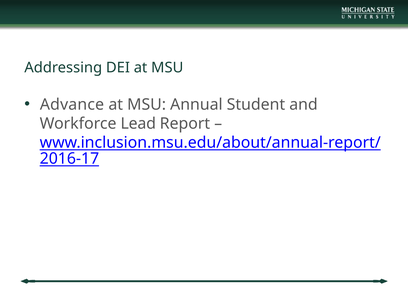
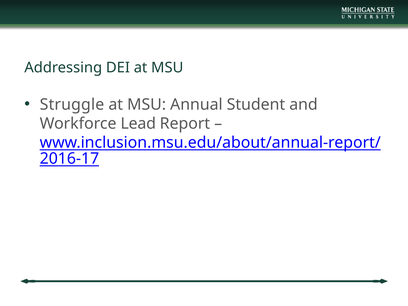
Advance: Advance -> Struggle (72, 105)
